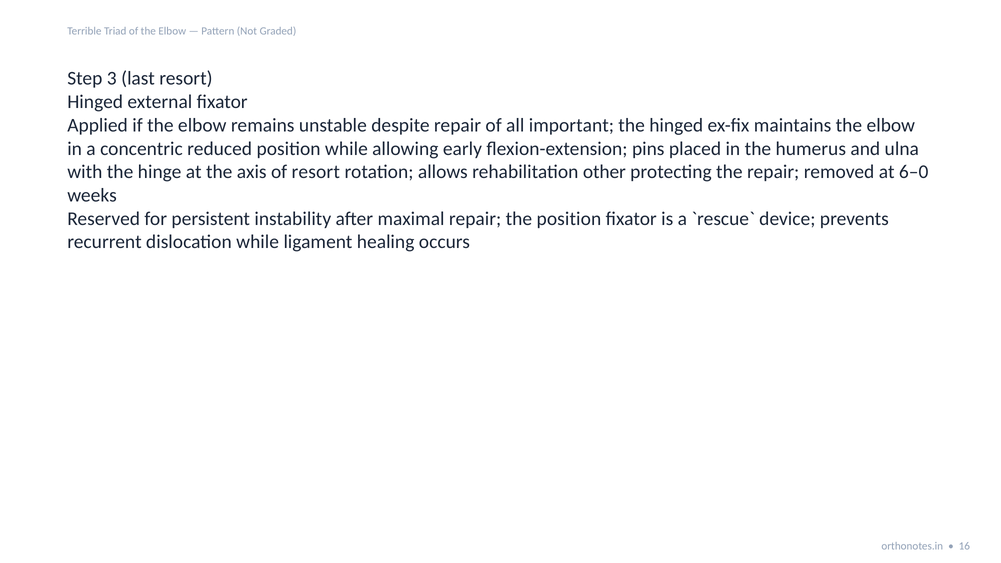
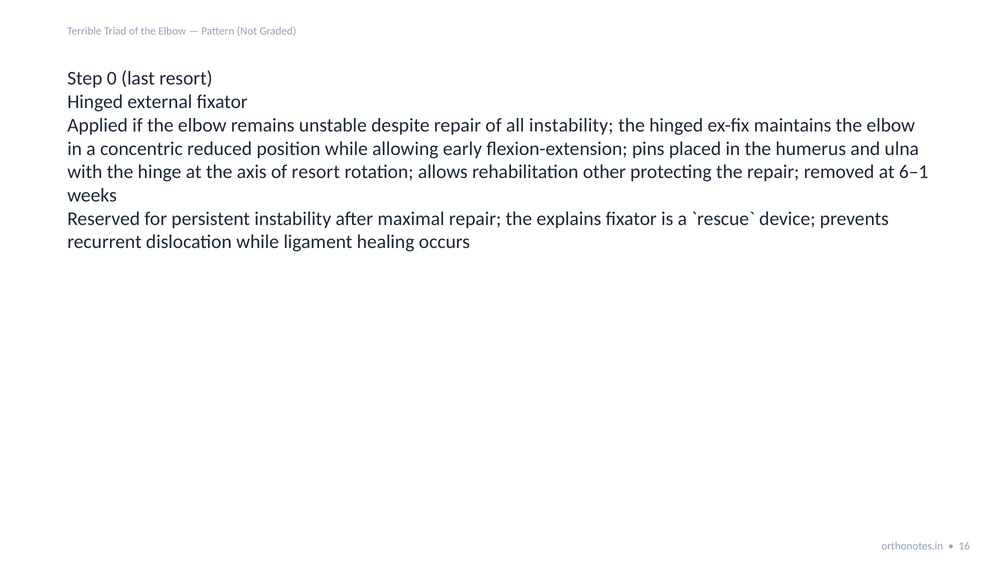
3: 3 -> 0 (112, 79)
all important: important -> instability (571, 125)
6–0: 6–0 -> 6–1 (914, 172)
the position: position -> explains (569, 219)
